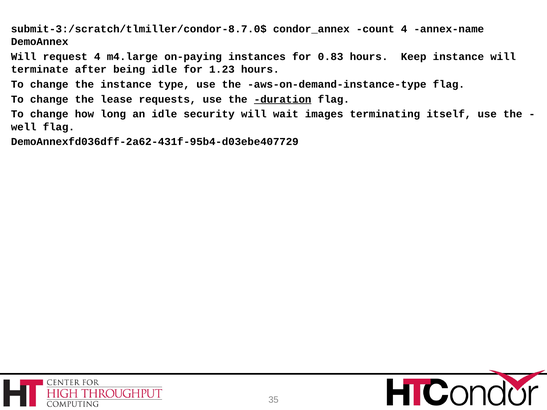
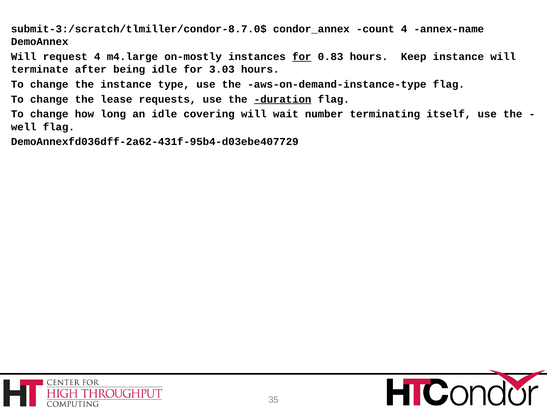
on-paying: on-paying -> on-mostly (193, 57)
for underline: none -> present (302, 57)
1.23: 1.23 -> 3.03 (222, 69)
security: security -> covering (209, 114)
images: images -> number (324, 114)
